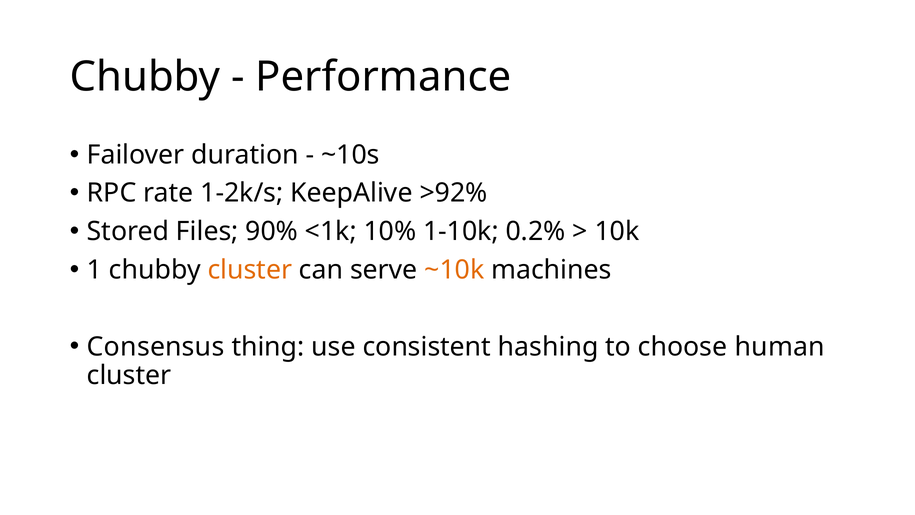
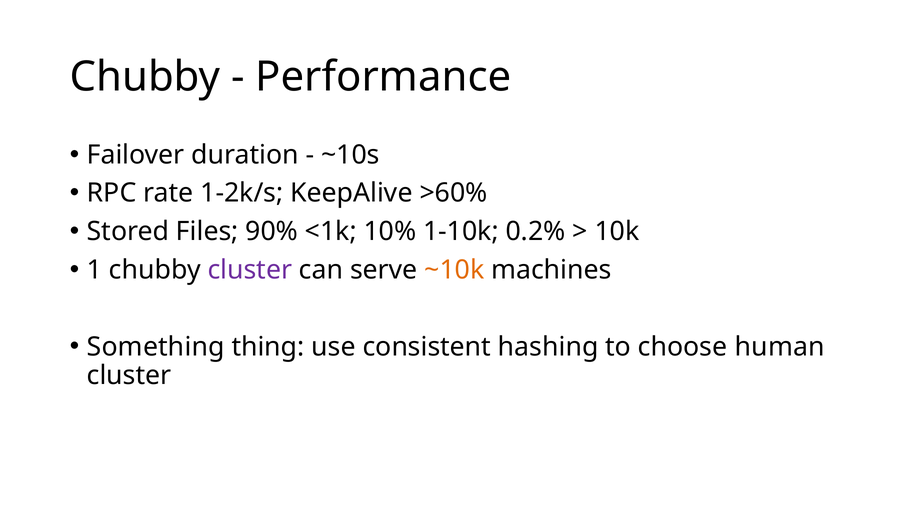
>92%: >92% -> >60% (453, 193)
cluster colour: orange -> purple (250, 270)
Consensus: Consensus -> Something (156, 347)
